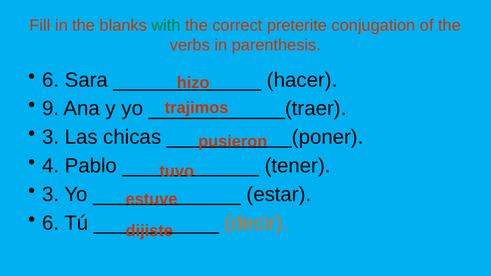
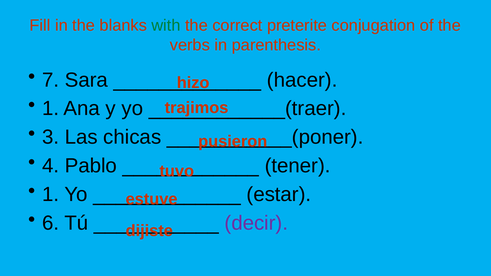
6: 6 -> 7 (51, 80)
9: 9 -> 1 (51, 109)
3: 3 -> 1 (51, 195)
decir colour: orange -> purple (256, 223)
